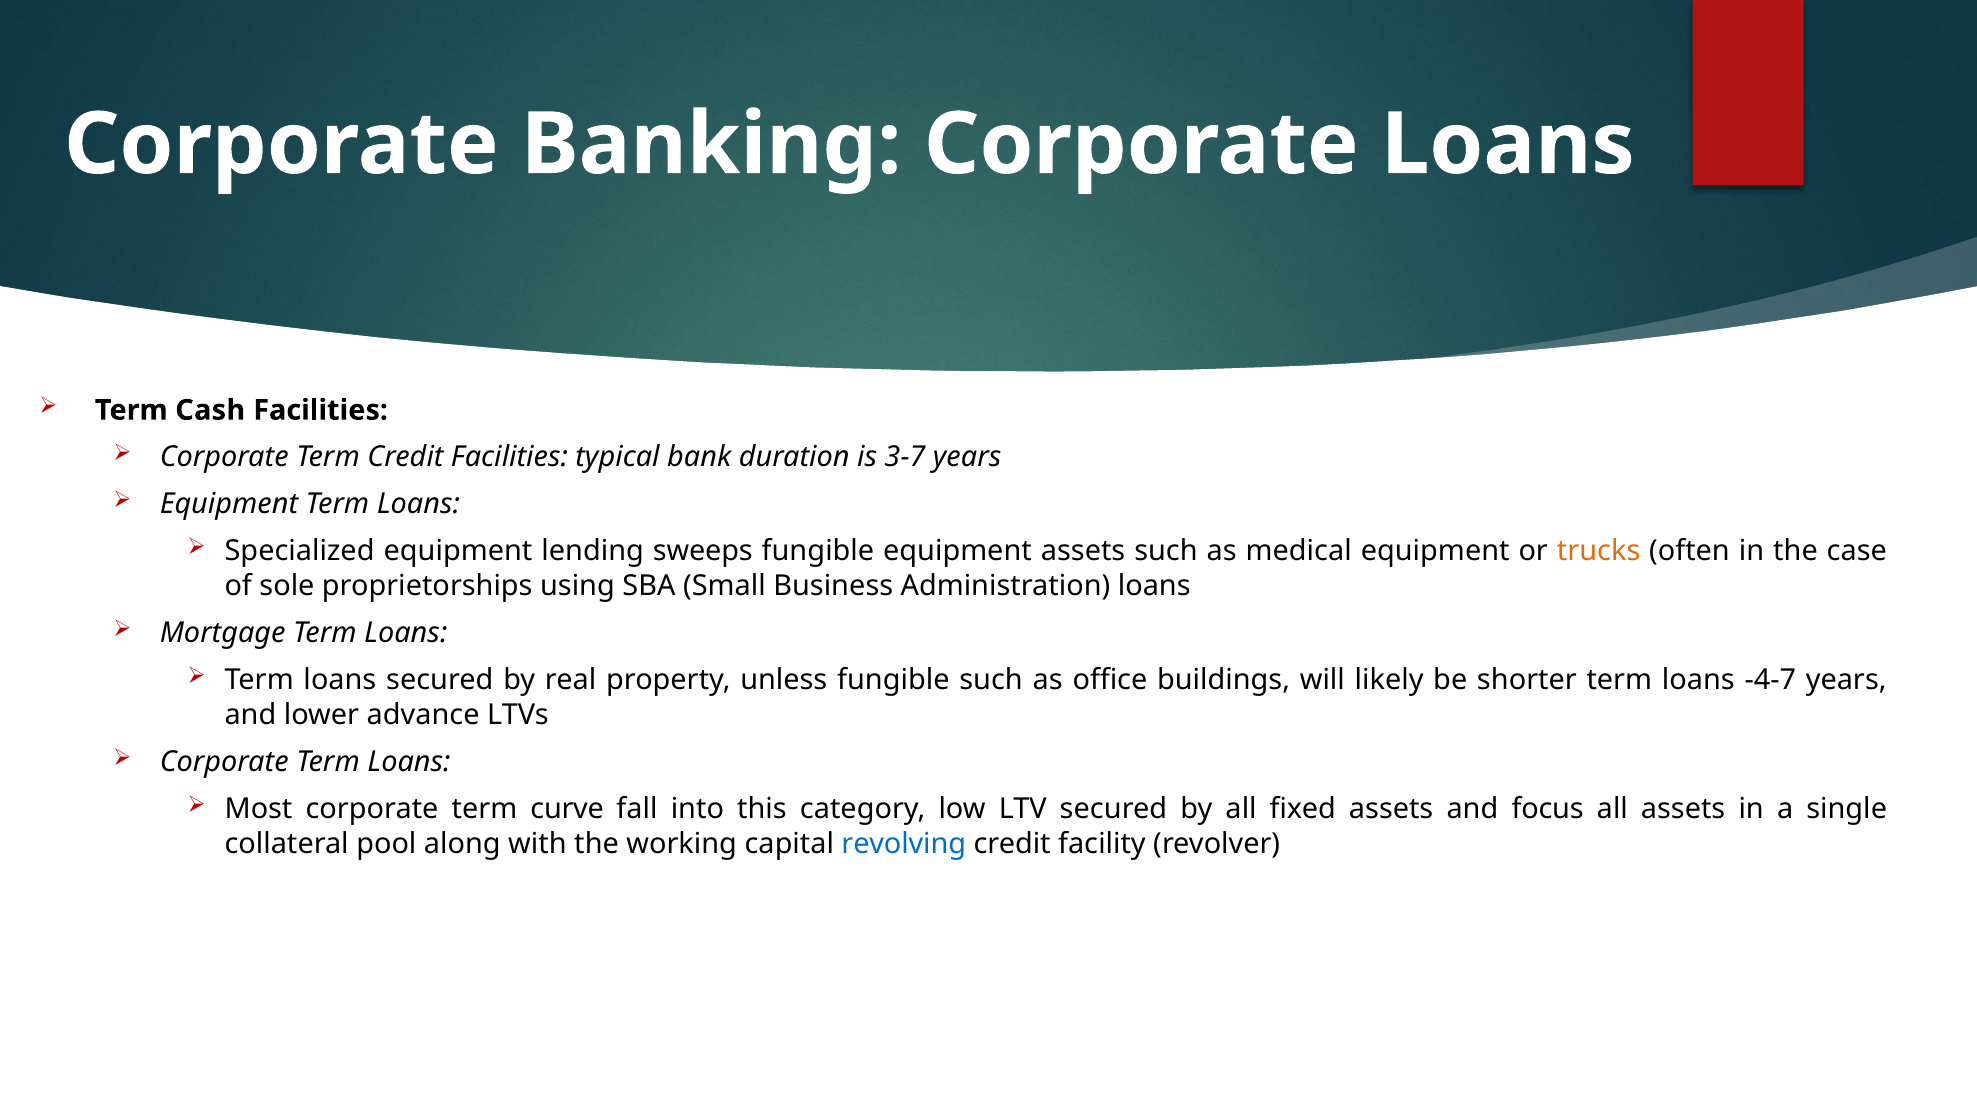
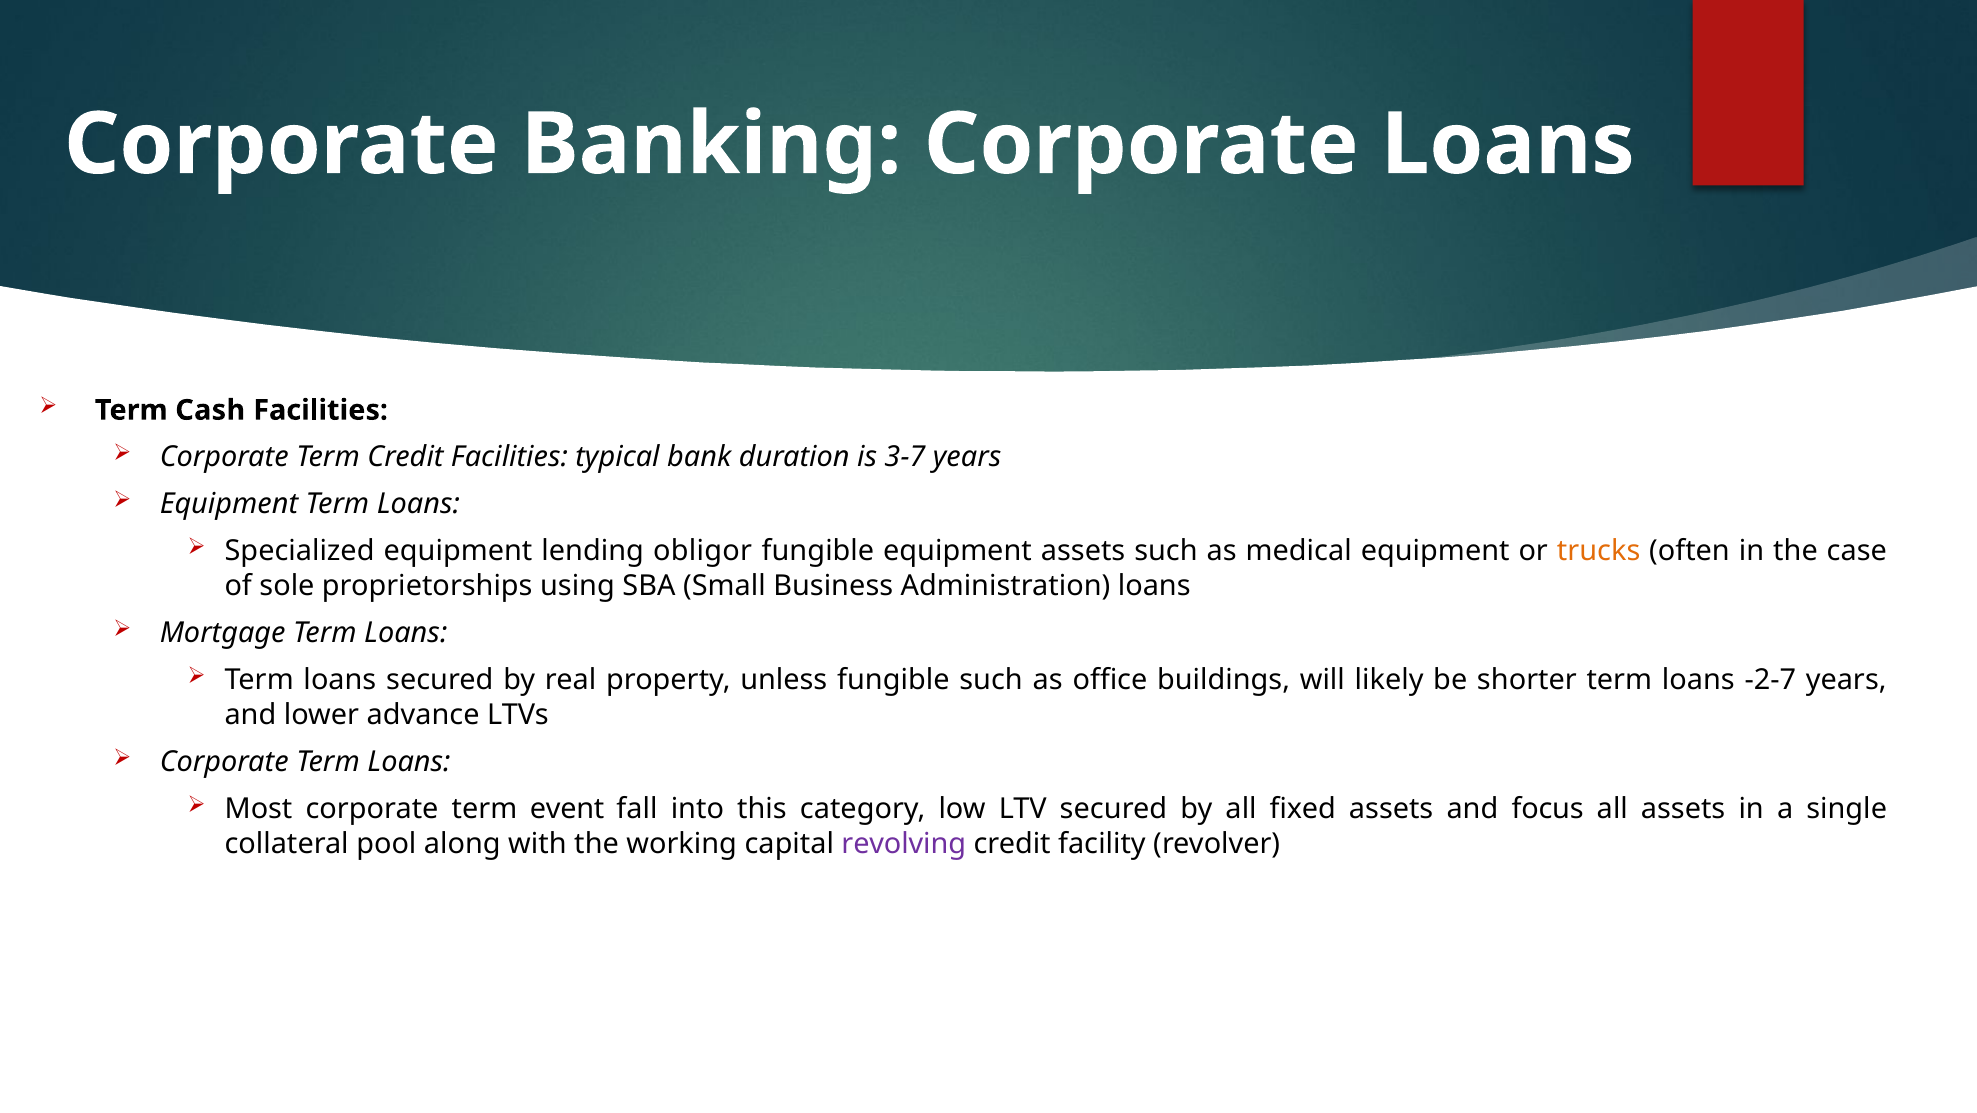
sweeps: sweeps -> obligor (703, 551)
-4-7: -4-7 -> -2-7 (1770, 680)
curve: curve -> event (567, 809)
revolving colour: blue -> purple (904, 843)
